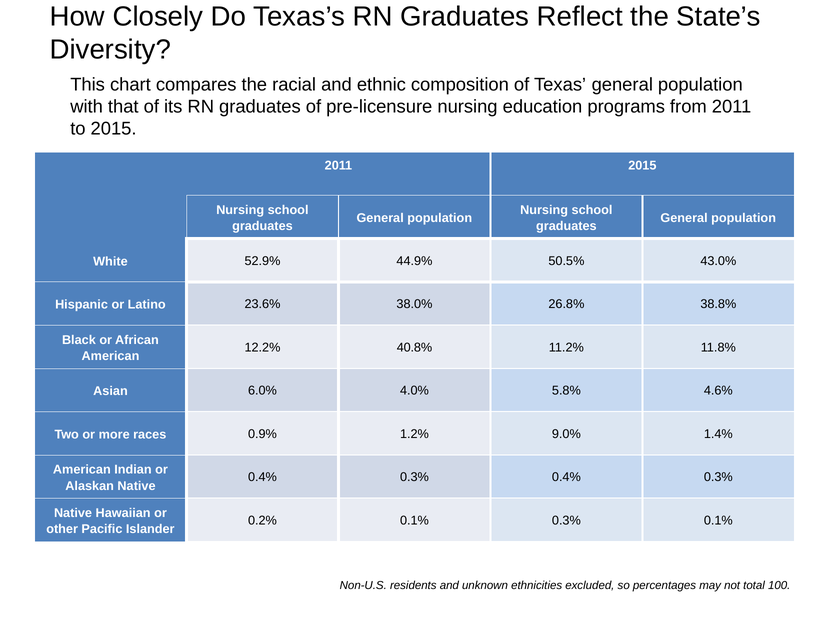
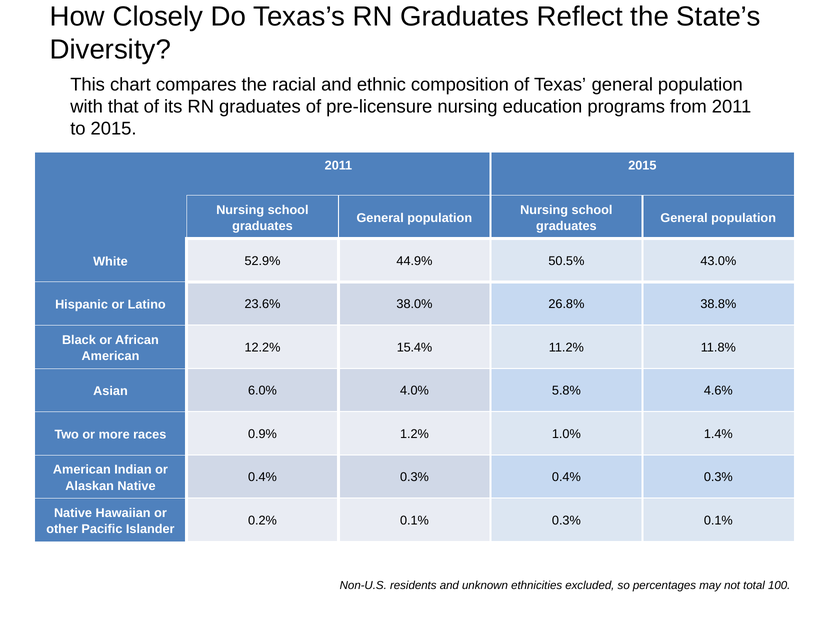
40.8%: 40.8% -> 15.4% (414, 347)
9.0%: 9.0% -> 1.0% (566, 434)
